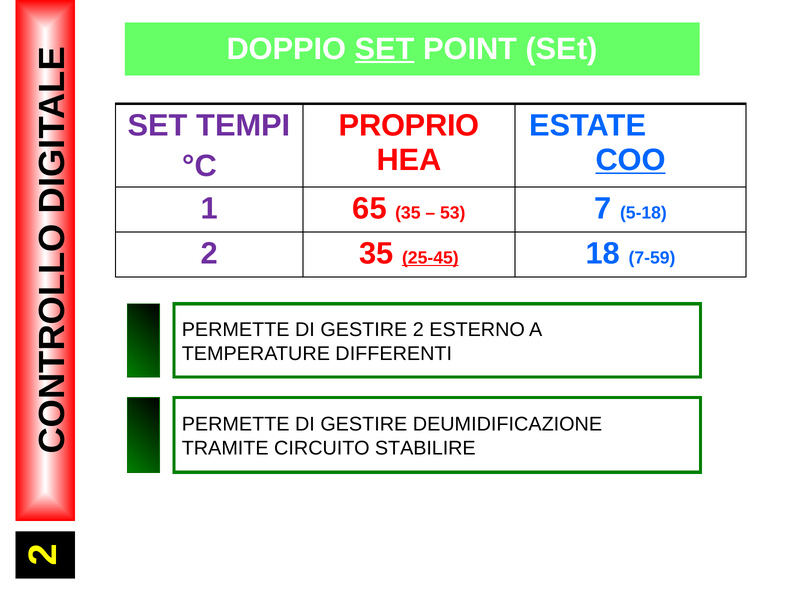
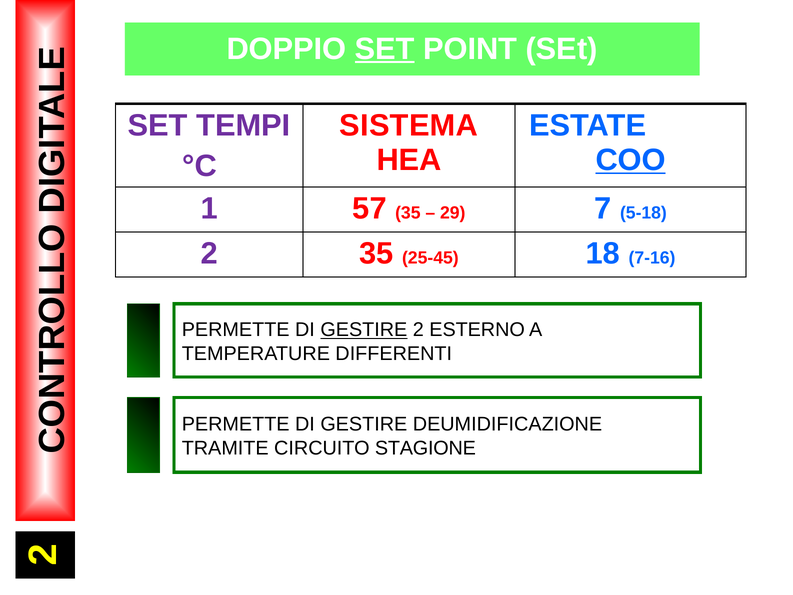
PROPRIO: PROPRIO -> SISTEMA (409, 126)
65: 65 -> 57 (370, 209)
53: 53 -> 29 (453, 213)
25-45 underline: present -> none (430, 258)
7-59: 7-59 -> 7-16 (652, 258)
GESTIRE underline: none -> present (364, 330)
STABILIRE: STABILIRE -> STAGIONE (425, 448)
